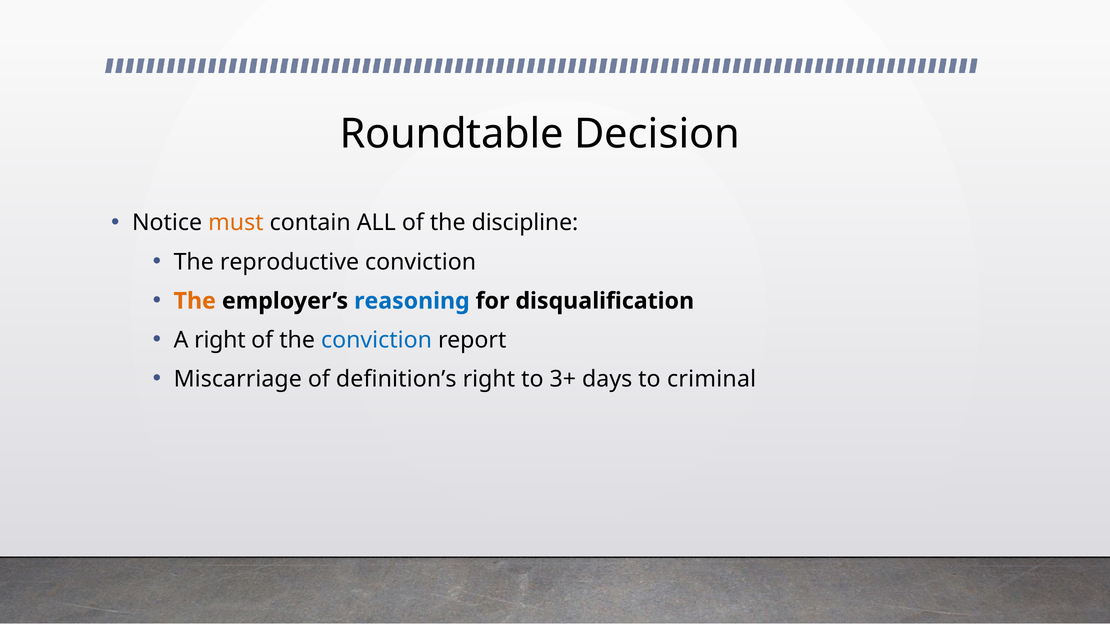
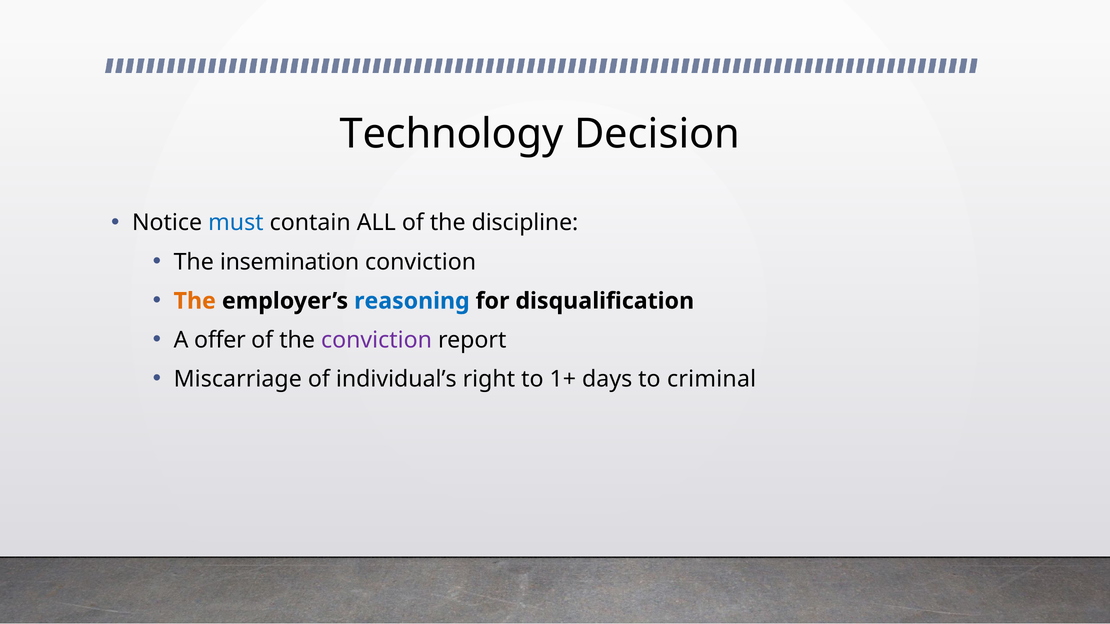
Roundtable: Roundtable -> Technology (452, 134)
must colour: orange -> blue (236, 223)
reproductive: reproductive -> insemination (290, 262)
A right: right -> offer (220, 340)
conviction colour: blue -> purple (377, 340)
definition’s: definition’s -> individual’s (396, 379)
3+: 3+ -> 1+ (563, 379)
